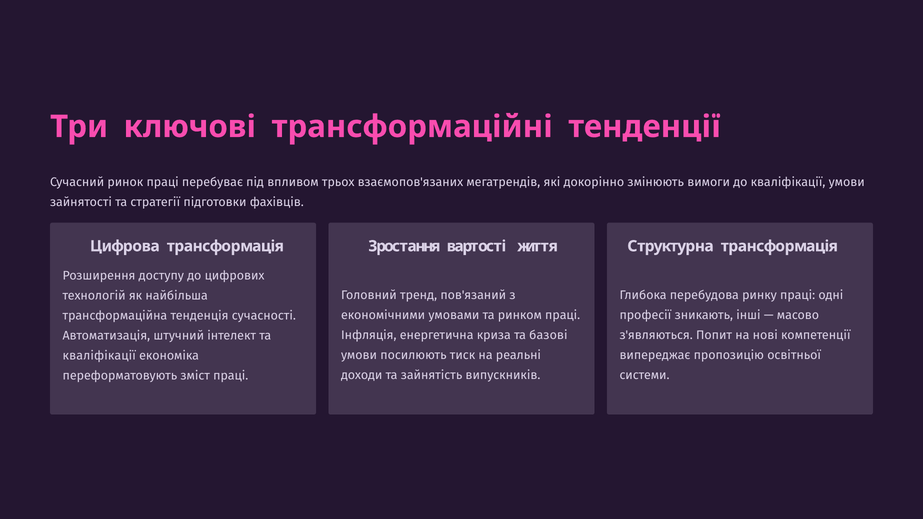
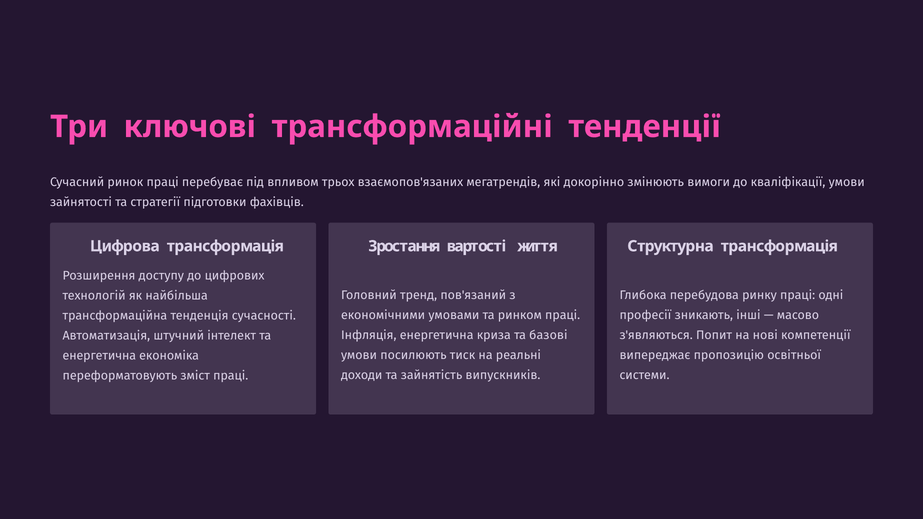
кваліфікації: кваліфікації -> енергетична (99, 356)
